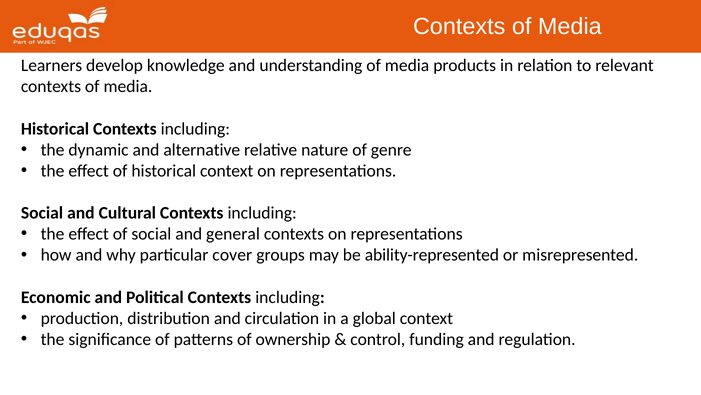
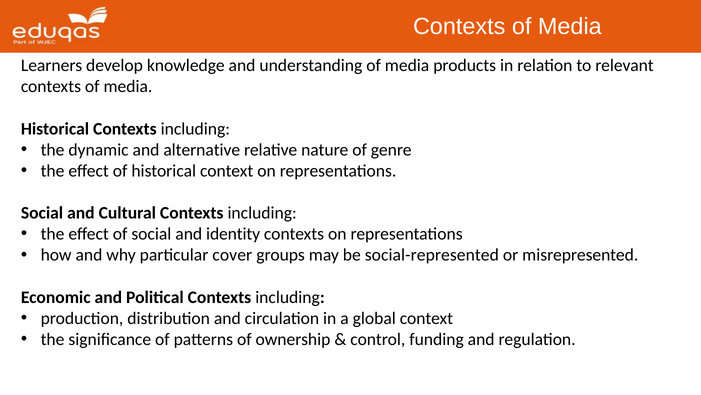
general: general -> identity (233, 234)
ability-represented: ability-represented -> social-represented (432, 255)
